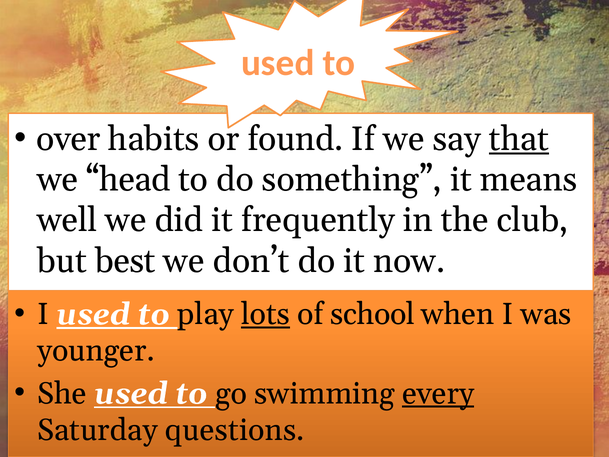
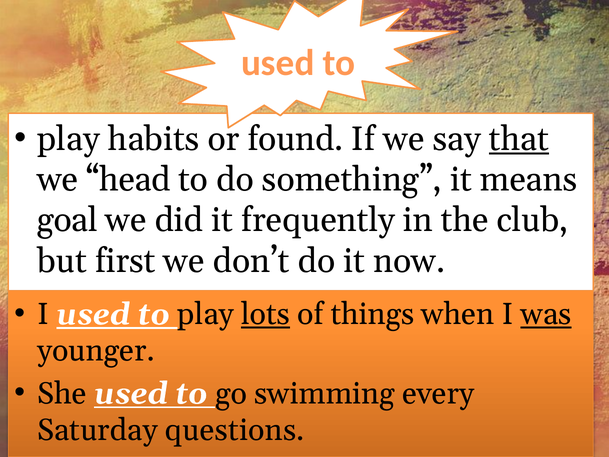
over: over -> play (68, 139)
well: well -> goal (67, 220)
best: best -> first (125, 261)
school: school -> things (373, 314)
was underline: none -> present (546, 314)
every underline: present -> none (438, 393)
